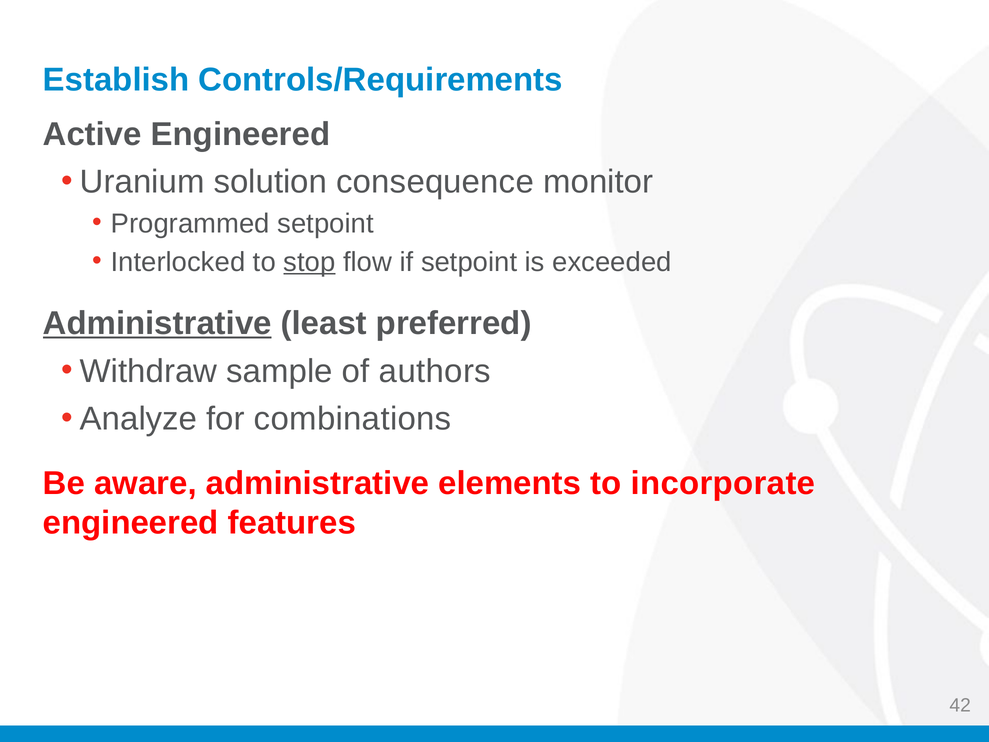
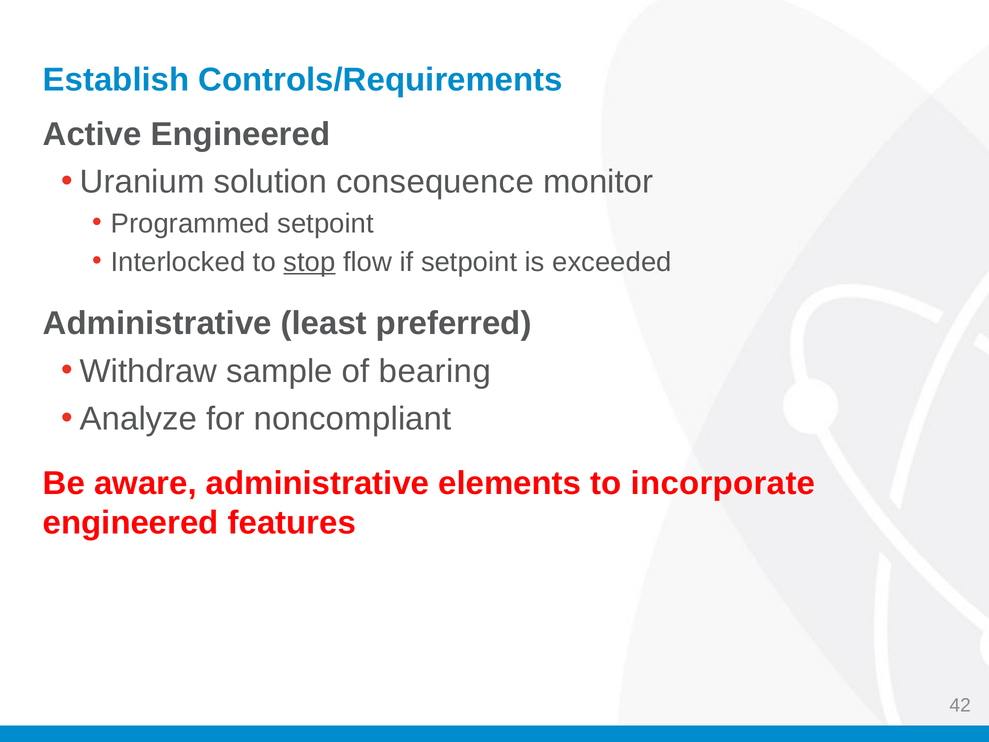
Administrative underline: present -> none (157, 323)
authors: authors -> bearing (435, 371)
combinations: combinations -> noncompliant (353, 419)
